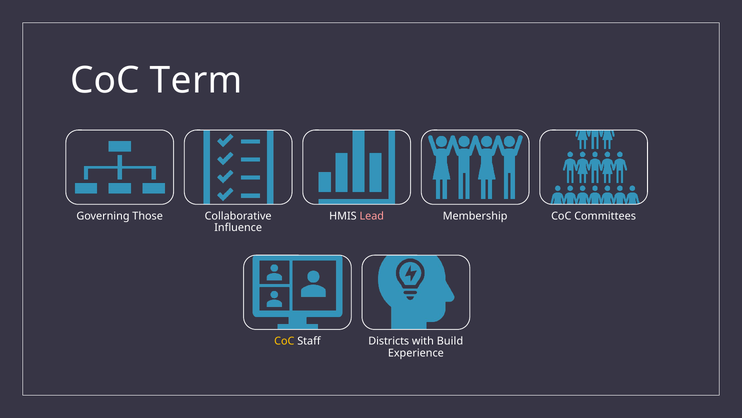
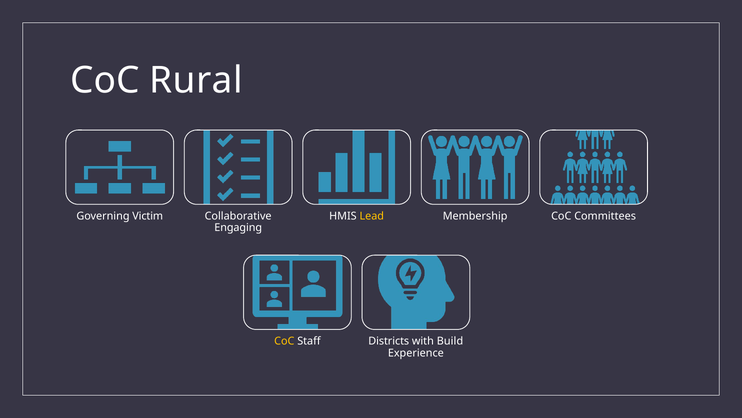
Term: Term -> Rural (196, 81)
Those: Those -> Victim (148, 216)
Lead colour: pink -> yellow (372, 216)
Influence: Influence -> Engaging (238, 228)
